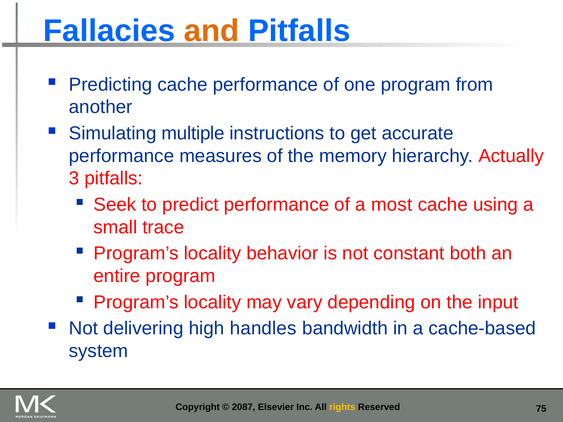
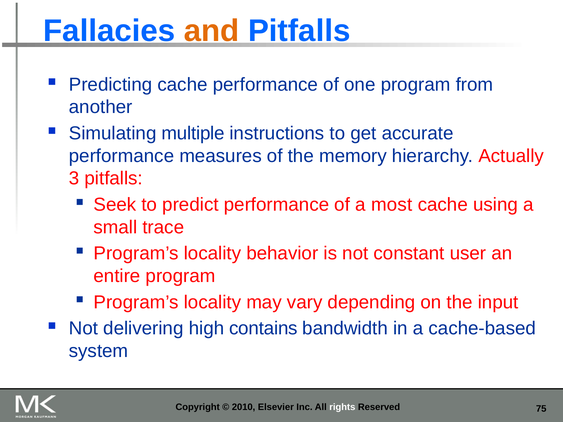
both: both -> user (468, 254)
handles: handles -> contains (263, 329)
2087: 2087 -> 2010 (244, 407)
rights colour: yellow -> white (342, 407)
